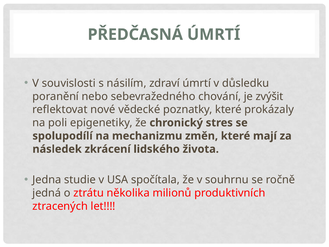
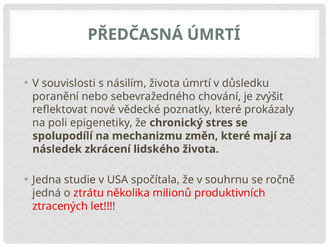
násilím zdraví: zdraví -> života (164, 83)
